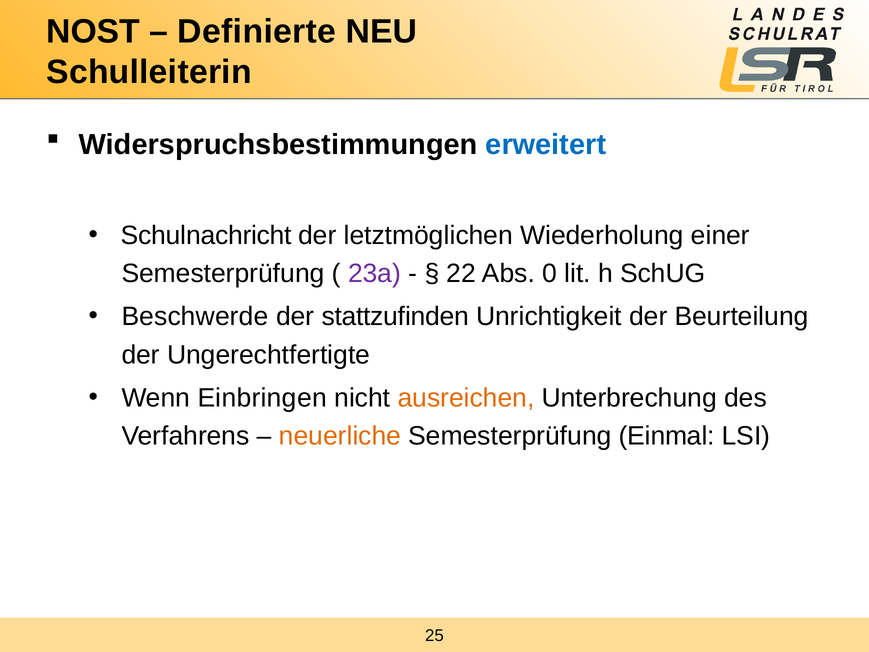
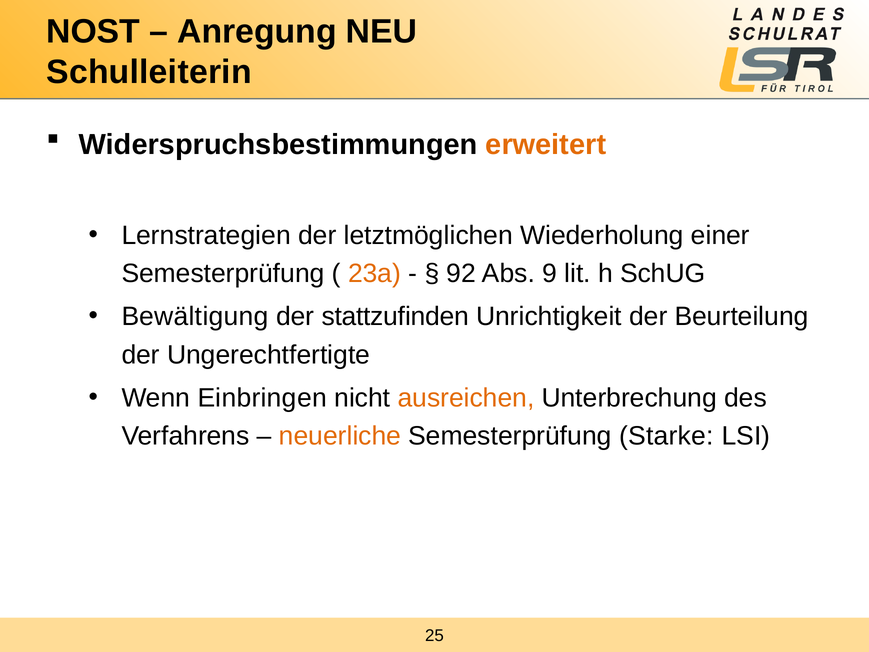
Definierte: Definierte -> Anregung (257, 32)
erweitert colour: blue -> orange (546, 144)
Schulnachricht: Schulnachricht -> Lernstrategien (206, 235)
23a colour: purple -> orange (375, 273)
22: 22 -> 92 (461, 273)
0: 0 -> 9 (550, 273)
Beschwerde: Beschwerde -> Bewältigung (195, 317)
Einmal: Einmal -> Starke (666, 436)
